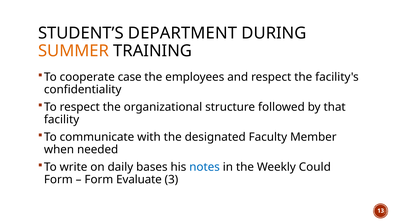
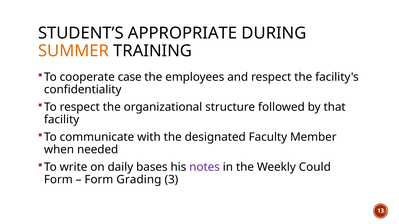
DEPARTMENT: DEPARTMENT -> APPROPRIATE (183, 33)
notes colour: blue -> purple (205, 167)
Evaluate: Evaluate -> Grading (139, 180)
